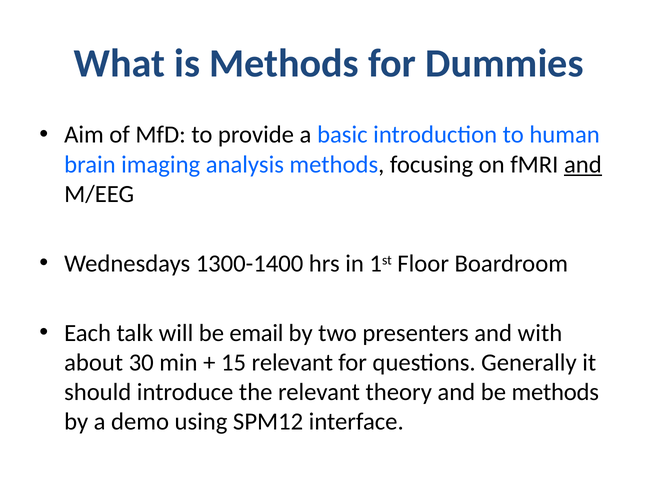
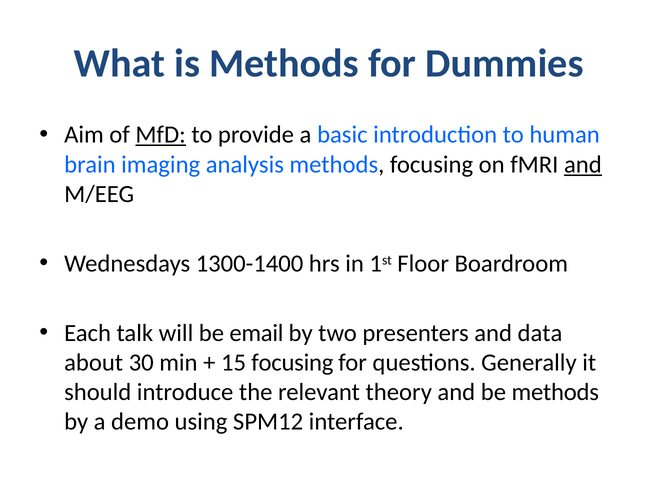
MfD underline: none -> present (161, 135)
with: with -> data (540, 333)
15 relevant: relevant -> focusing (292, 363)
